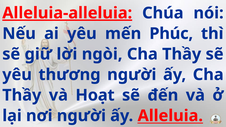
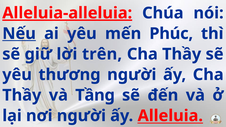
Nếu underline: none -> present (19, 34)
ngòi: ngòi -> trên (102, 54)
Hoạt: Hoạt -> Tầng (95, 95)
